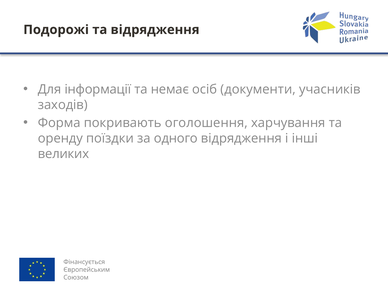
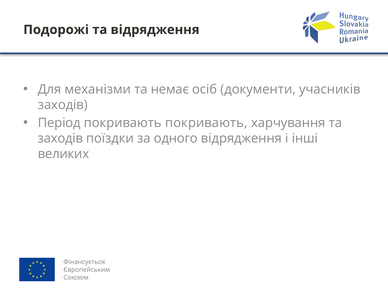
інформації: інформації -> механізми (98, 89)
Форма: Форма -> Період (59, 123)
покривають оголошення: оголошення -> покривають (206, 123)
оренду: оренду -> заходів (60, 138)
